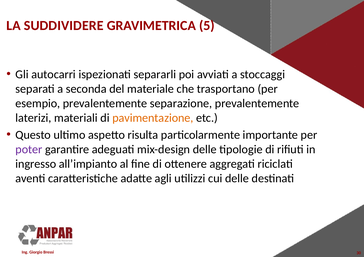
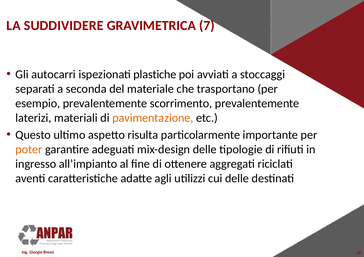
5: 5 -> 7 (207, 26)
separarli: separarli -> plastiche (155, 74)
separazione: separazione -> scorrimento (181, 104)
poter colour: purple -> orange (29, 150)
